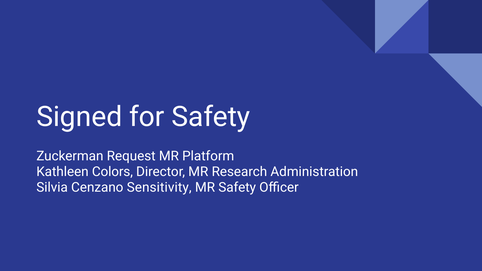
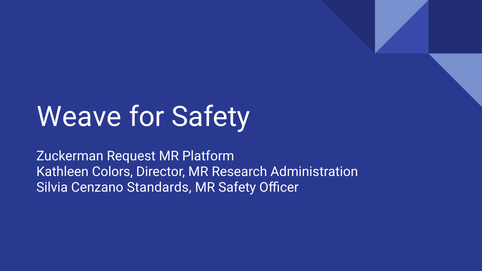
Signed: Signed -> Weave (79, 117)
Sensitivity: Sensitivity -> Standards (159, 188)
